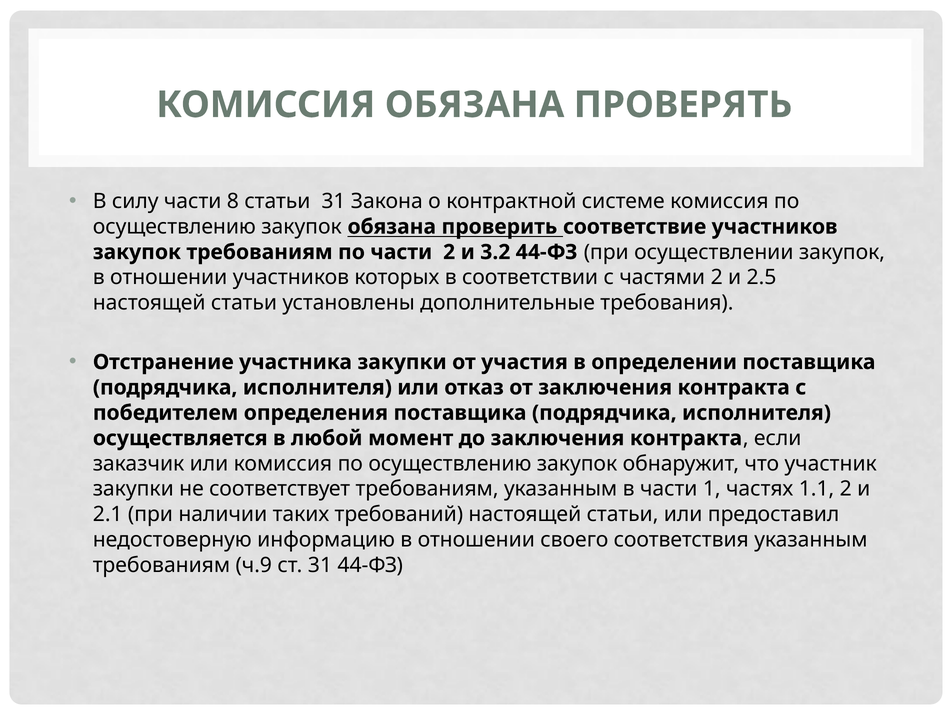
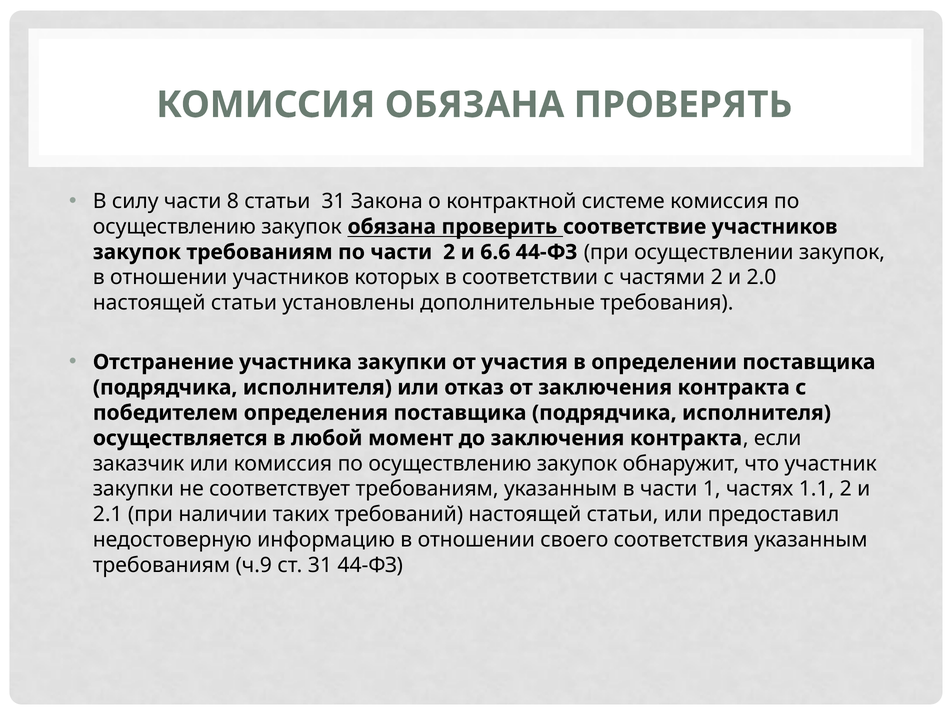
3.2: 3.2 -> 6.6 (495, 252)
2.5: 2.5 -> 2.0 (762, 278)
